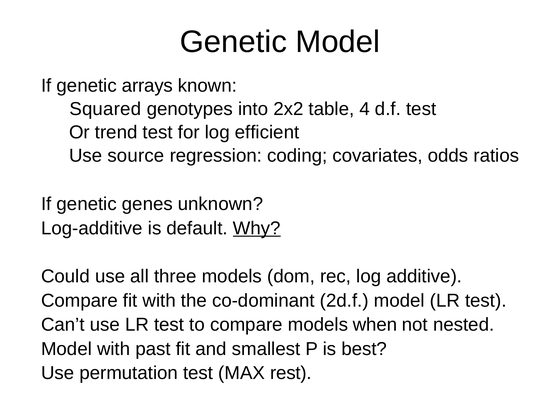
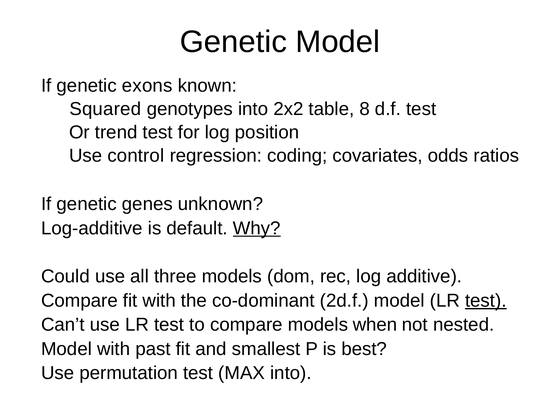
arrays: arrays -> exons (147, 86)
4: 4 -> 8 (365, 109)
efficient: efficient -> position (267, 132)
source: source -> control (136, 156)
test underline: none -> present (486, 301)
MAX rest: rest -> into (291, 373)
